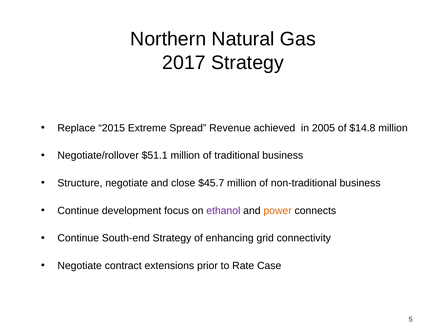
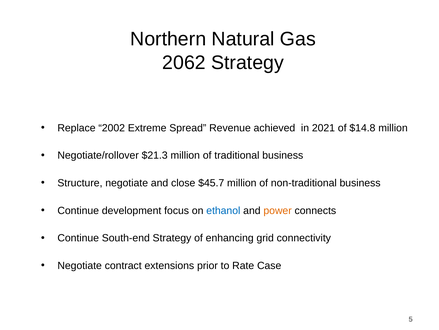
2017: 2017 -> 2062 (184, 62)
2015: 2015 -> 2002 (112, 128)
2005: 2005 -> 2021 (323, 128)
$51.1: $51.1 -> $21.3 (155, 155)
ethanol colour: purple -> blue (223, 210)
